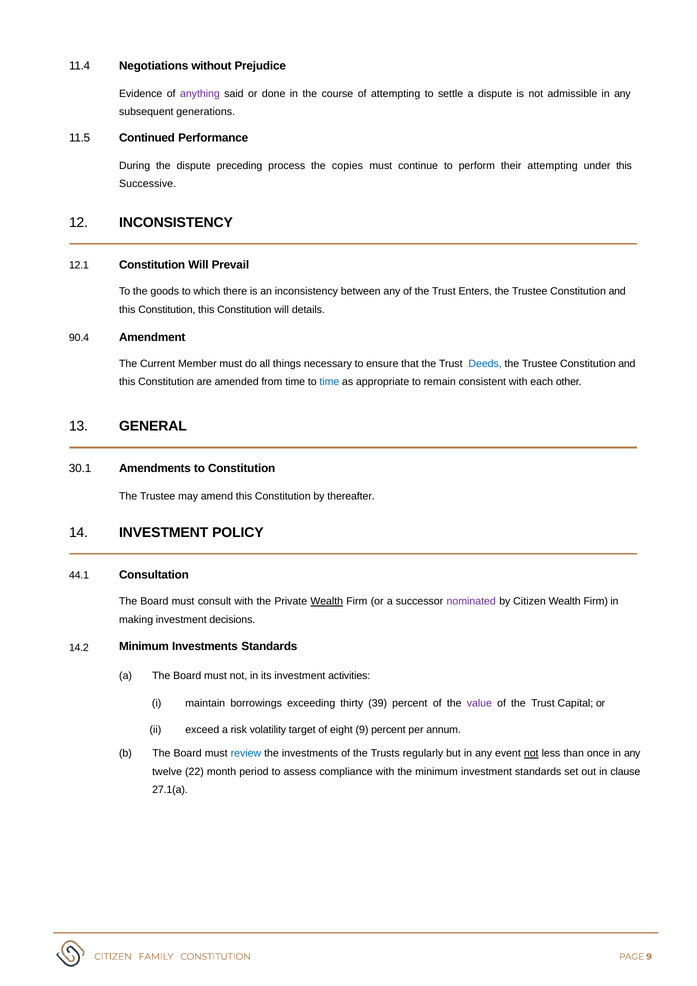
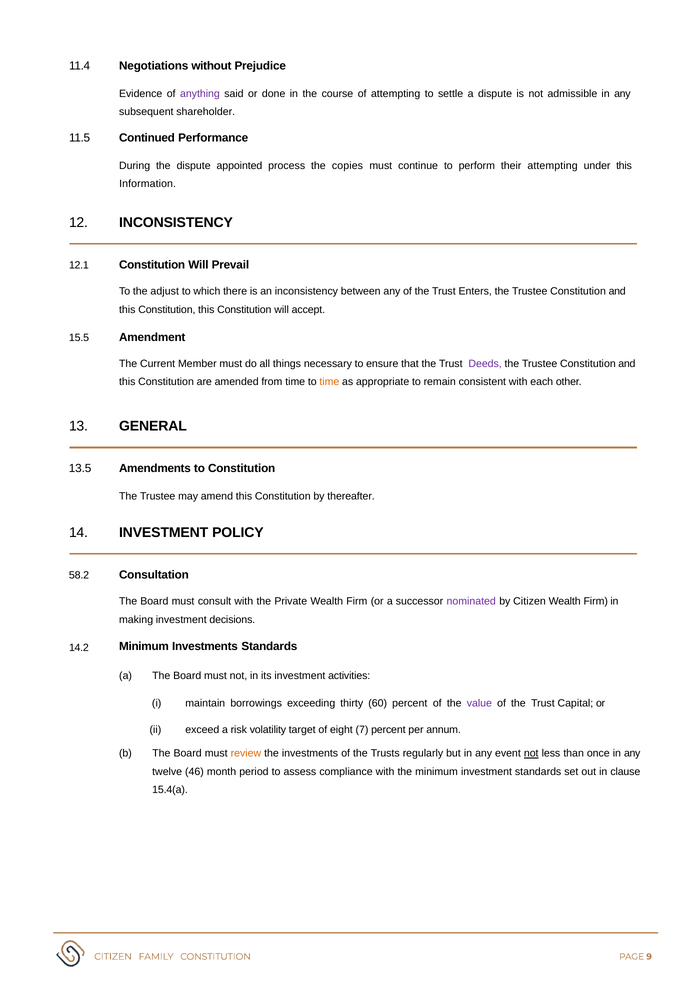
generations: generations -> shareholder (206, 112)
preceding: preceding -> appointed (239, 166)
Successive: Successive -> Information (148, 184)
goods: goods -> adjust (165, 292)
details: details -> accept (308, 310)
90.4: 90.4 -> 15.5 (79, 338)
Deeds colour: blue -> purple (485, 364)
time colour: blue -> orange (329, 382)
30.1: 30.1 -> 13.5 (80, 469)
44.1: 44.1 -> 58.2 (79, 576)
Wealth underline: present -> none (327, 602)
39: 39 -> 60 (378, 704)
eight 9: 9 -> 7 (362, 730)
review colour: blue -> orange (246, 754)
22: 22 -> 46 (194, 772)
27.1(a: 27.1(a -> 15.4(a (170, 790)
